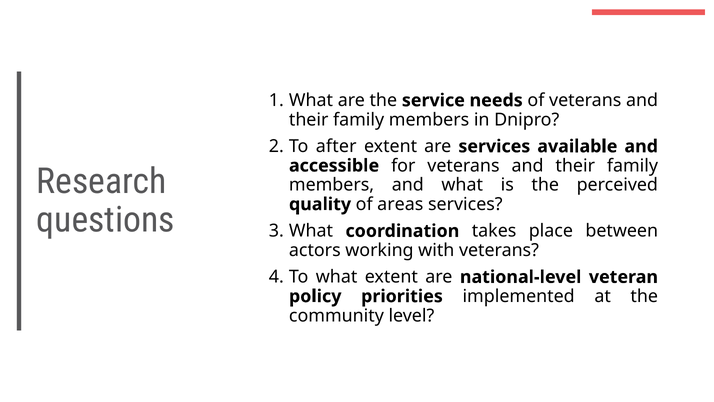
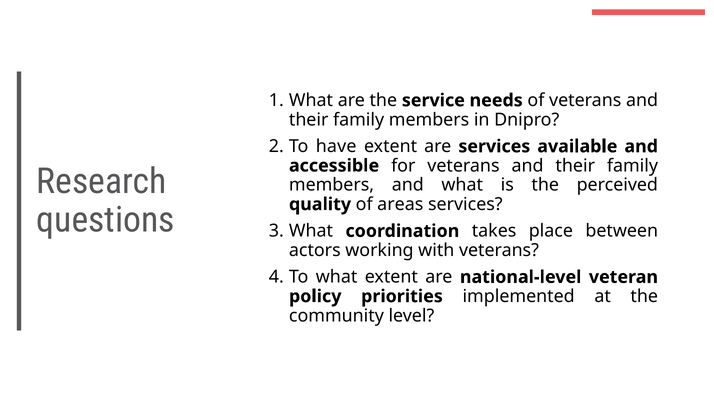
after: after -> have (336, 146)
